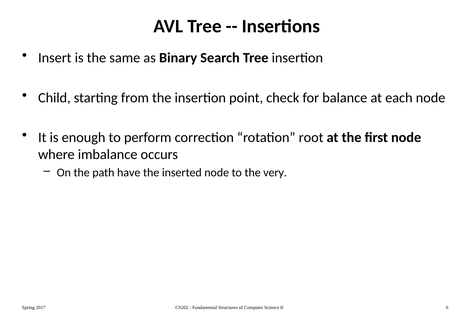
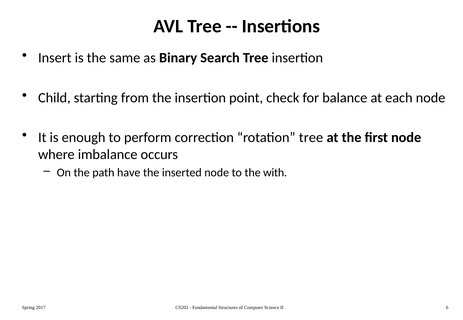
rotation root: root -> tree (311, 138)
very: very -> with (275, 173)
